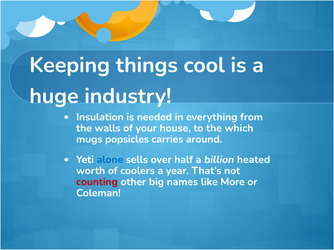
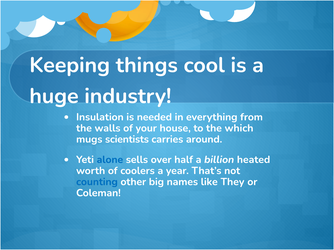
popsicles: popsicles -> scientists (127, 139)
counting colour: red -> blue (97, 182)
More: More -> They (232, 182)
